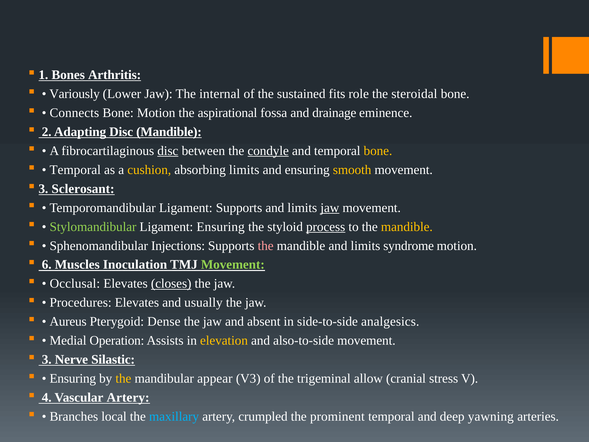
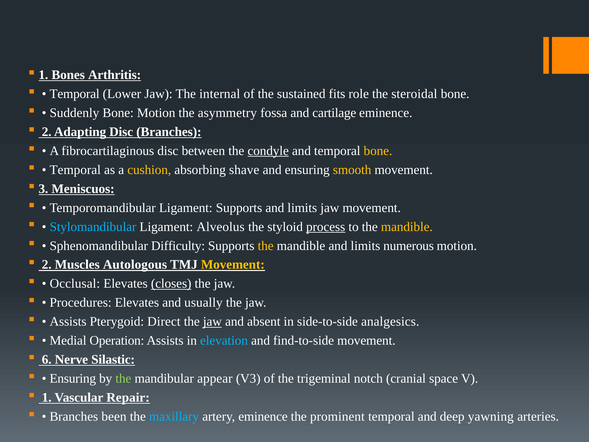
Variously: Variously -> Temporal (75, 94)
Connects: Connects -> Suddenly (74, 113)
aspirational: aspirational -> asymmetry (227, 113)
drainage: drainage -> cartilage (334, 113)
Disc Mandible: Mandible -> Branches (169, 132)
disc underline: present -> none (168, 151)
absorbing limits: limits -> shave (244, 170)
Sclerosant: Sclerosant -> Meniscuos (83, 189)
jaw underline: present -> none (330, 208)
Stylomandibular colour: light green -> light blue (93, 227)
Ligament Ensuring: Ensuring -> Alveolus (221, 227)
Injections: Injections -> Difficulty (178, 246)
the colour: pink -> yellow (266, 246)
syndrome: syndrome -> numerous (409, 246)
6: 6 -> 2 (47, 265)
Inoculation: Inoculation -> Autologous (135, 265)
Movement colour: light green -> yellow (233, 265)
Aureus: Aureus -> Assists (68, 321)
Dense: Dense -> Direct (164, 321)
jaw underline: none -> present (212, 321)
elevation colour: yellow -> light blue (224, 340)
also-to-side: also-to-side -> find-to-side (304, 340)
3: 3 -> 6 (47, 359)
the colour: yellow -> light green (123, 378)
allow: allow -> notch (368, 378)
stress: stress -> space (444, 378)
4: 4 -> 1 (47, 397)
Vascular Artery: Artery -> Repair (128, 397)
local: local -> been (114, 416)
artery crumpled: crumpled -> eminence (263, 416)
